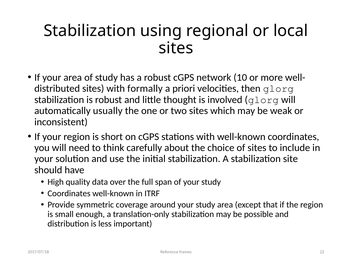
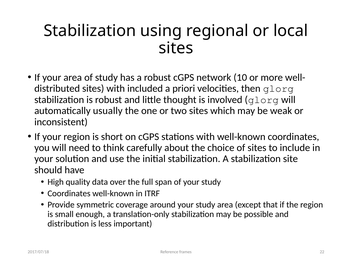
formally: formally -> included (145, 89)
